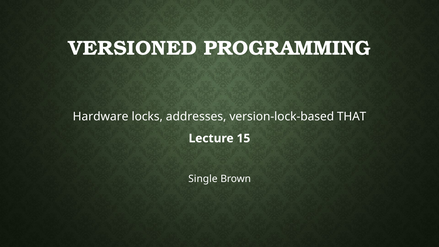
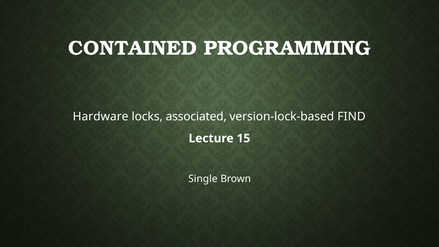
VERSIONED: VERSIONED -> CONTAINED (132, 48)
addresses: addresses -> associated (196, 117)
THAT: THAT -> FIND (352, 117)
